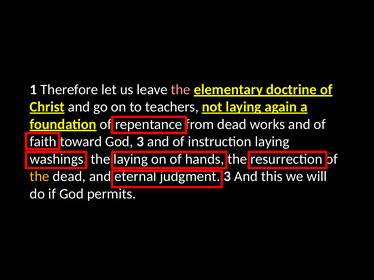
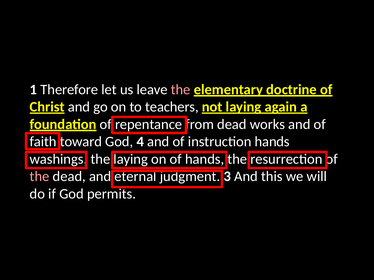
God 3: 3 -> 4 (140, 142)
instruction laying: laying -> hands (272, 142)
the colour: yellow -> pink (40, 177)
